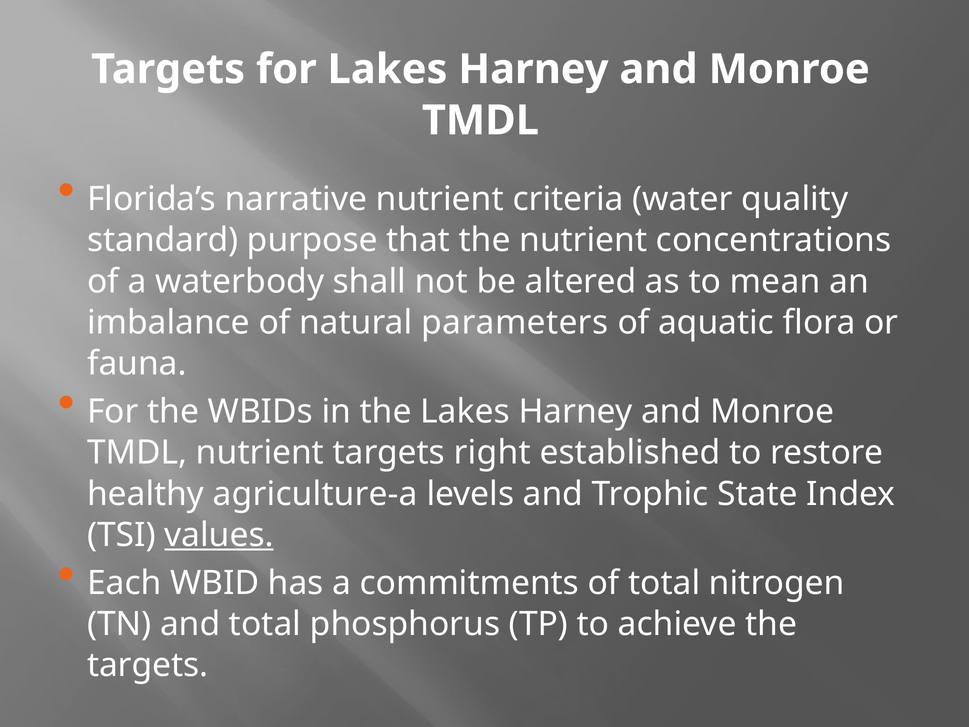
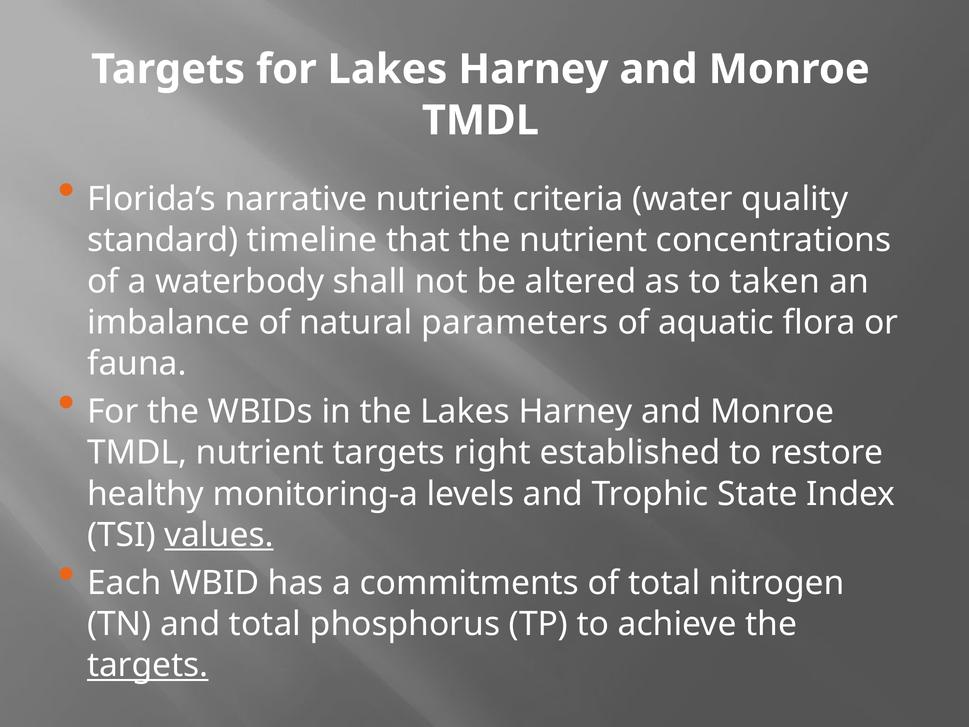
purpose: purpose -> timeline (312, 240)
mean: mean -> taken (775, 281)
agriculture-a: agriculture-a -> monitoring-a (315, 494)
targets underline: none -> present (148, 665)
